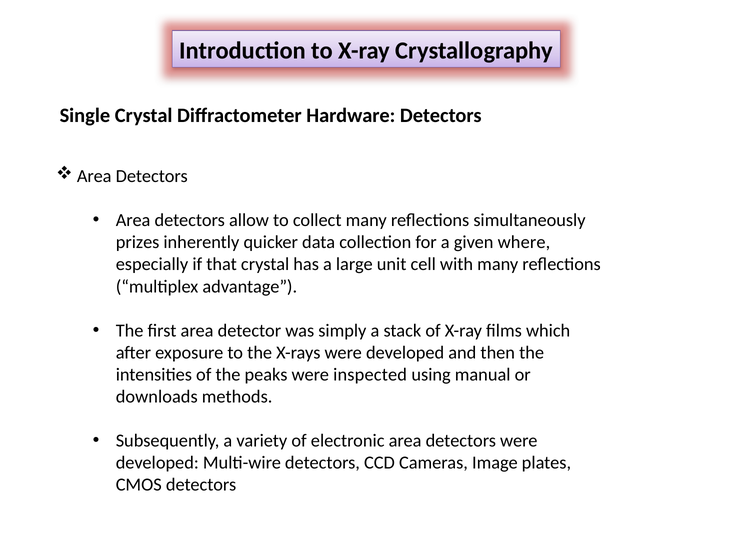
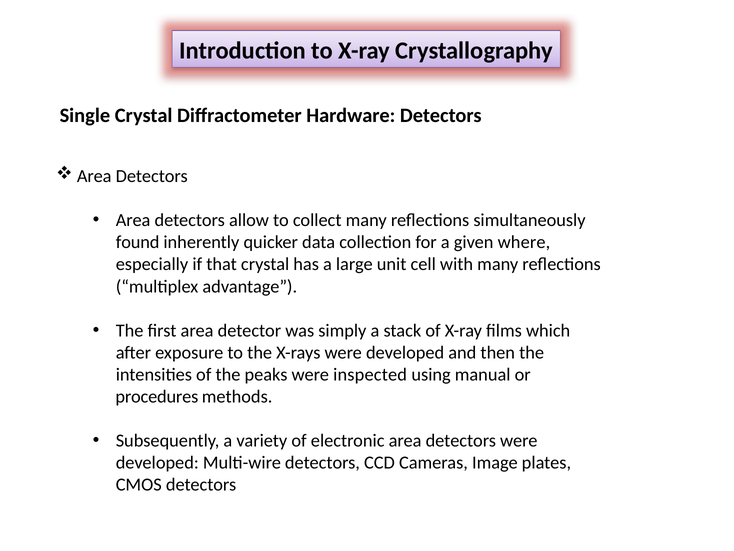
prizes: prizes -> found (138, 242)
downloads: downloads -> procedures (157, 396)
